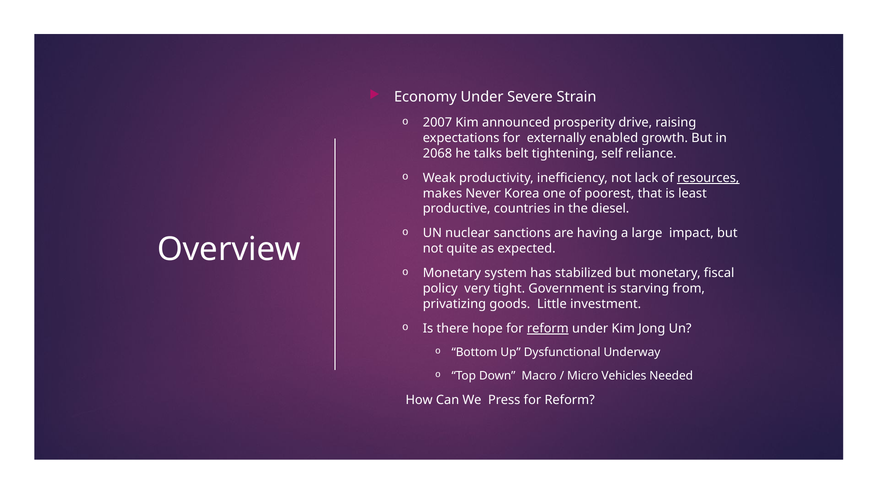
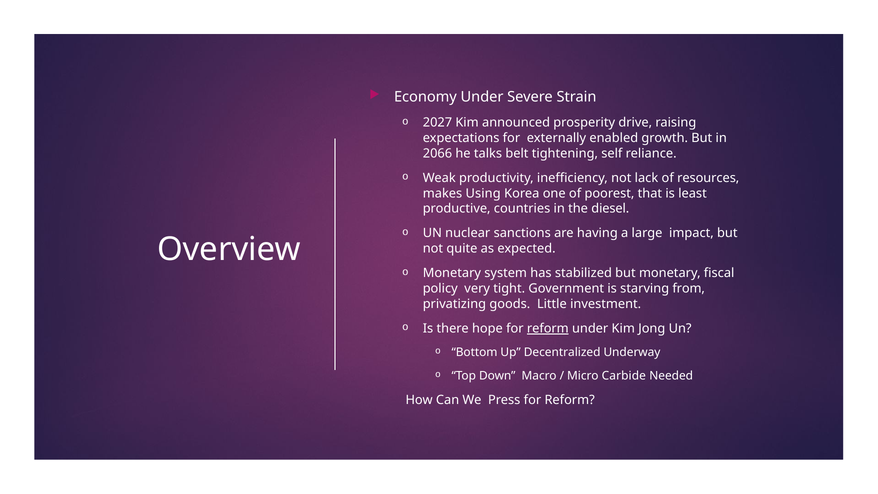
2007: 2007 -> 2027 (437, 123)
2068: 2068 -> 2066 (437, 153)
resources underline: present -> none (708, 178)
Never: Never -> Using (483, 193)
Dysfunctional: Dysfunctional -> Decentralized (562, 352)
Vehicles: Vehicles -> Carbide (624, 376)
